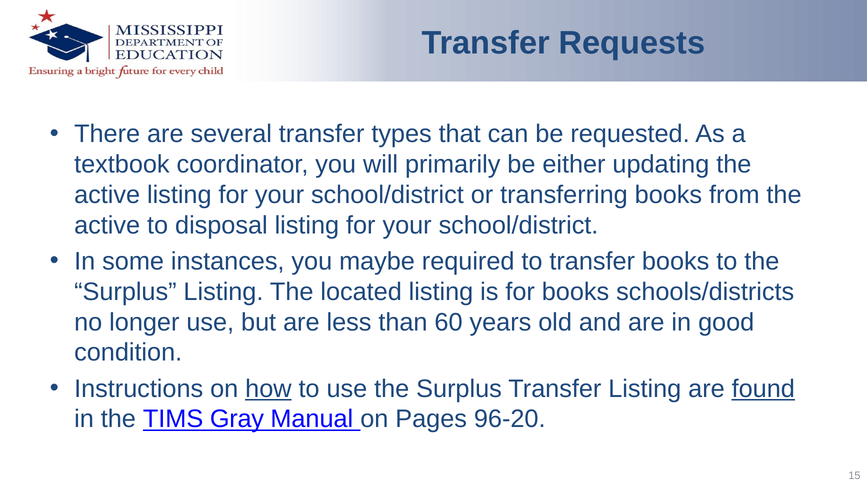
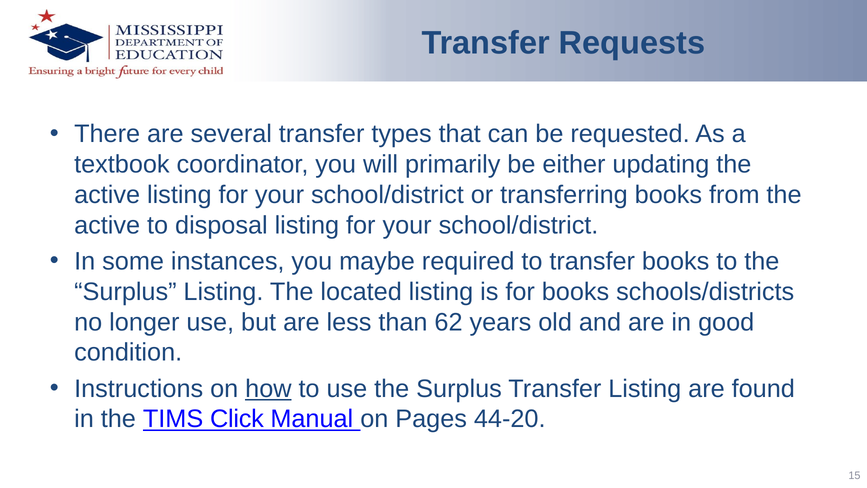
60: 60 -> 62 (449, 322)
found underline: present -> none (763, 388)
Gray: Gray -> Click (237, 419)
96-20: 96-20 -> 44-20 (510, 419)
